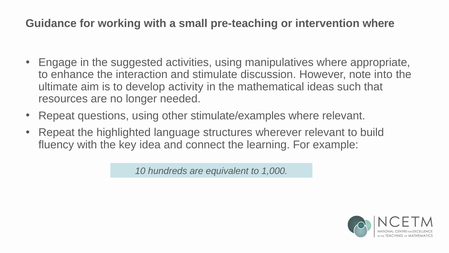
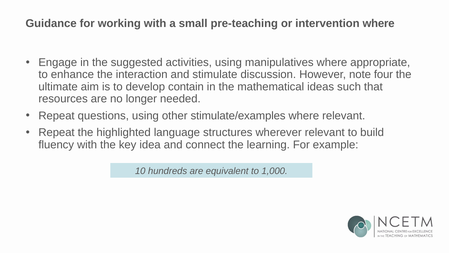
into: into -> four (383, 74)
activity: activity -> contain (186, 87)
